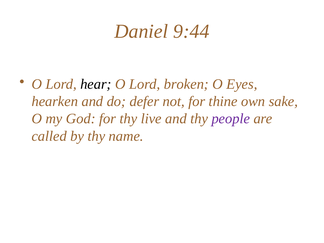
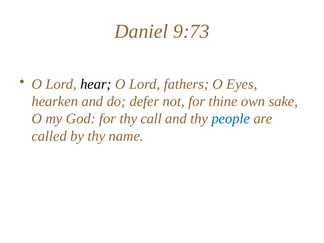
9:44: 9:44 -> 9:73 (191, 31)
broken: broken -> fathers (186, 84)
live: live -> call (151, 119)
people colour: purple -> blue (231, 119)
